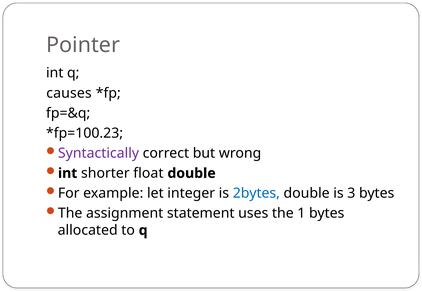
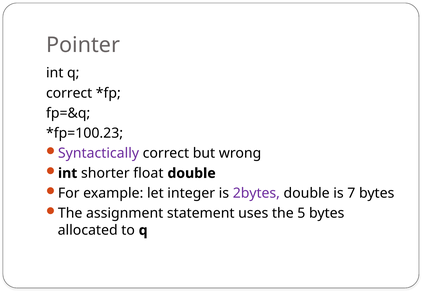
causes: causes -> correct (69, 93)
2bytes colour: blue -> purple (256, 193)
3: 3 -> 7 (351, 193)
1: 1 -> 5 (301, 213)
